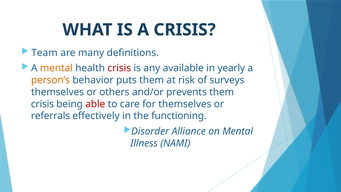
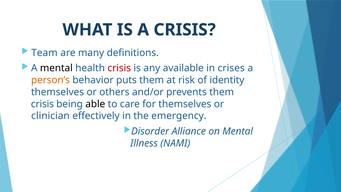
mental colour: orange -> black (56, 68)
yearly: yearly -> crises (231, 68)
surveys: surveys -> identity (227, 80)
able colour: red -> black (95, 104)
referrals: referrals -> clinician (50, 116)
functioning: functioning -> emergency (179, 116)
